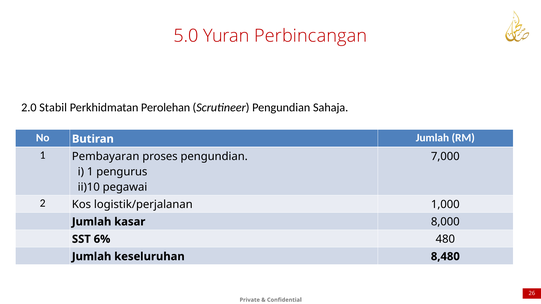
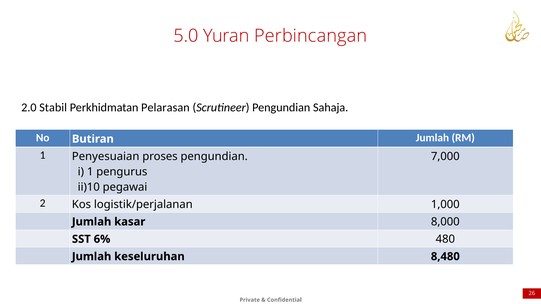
Perolehan: Perolehan -> Pelarasan (165, 108)
Pembayaran: Pembayaran -> Penyesuaian (106, 156)
